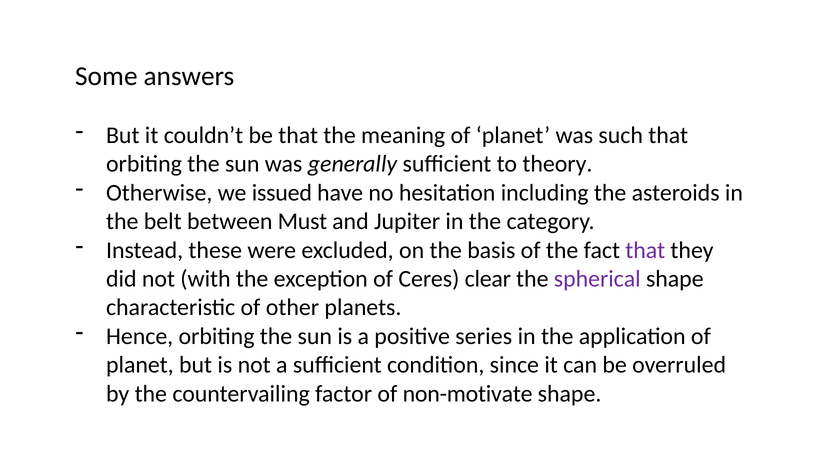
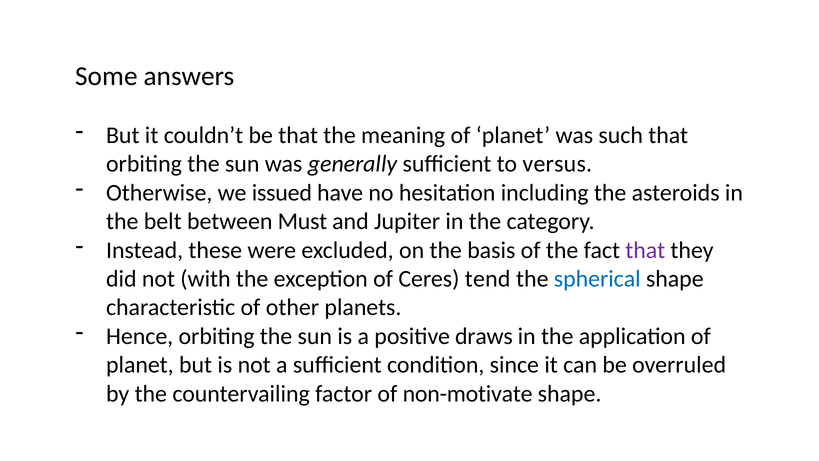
theory: theory -> versus (557, 164)
clear: clear -> tend (488, 279)
spherical colour: purple -> blue (597, 279)
series: series -> draws (484, 336)
